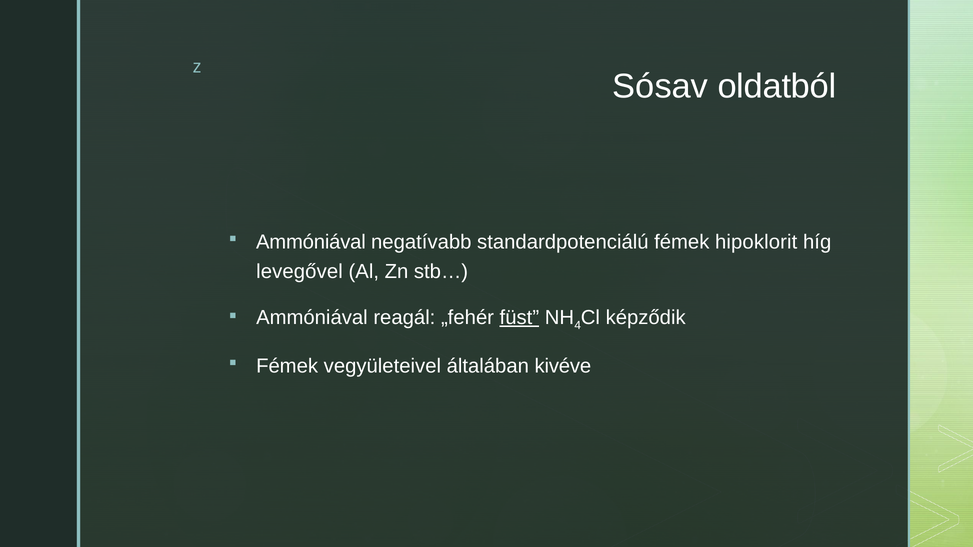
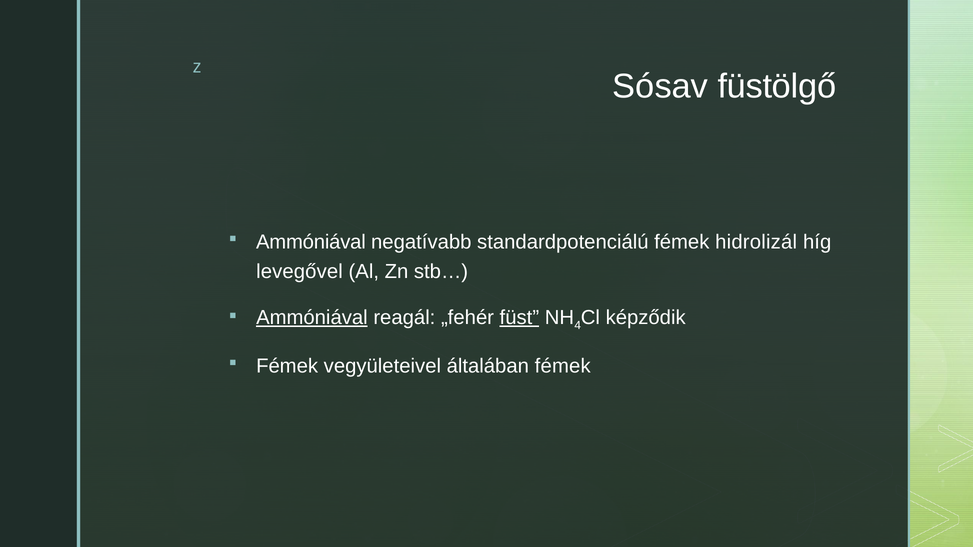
oldatból: oldatból -> füstölgő (777, 87)
hipoklorit: hipoklorit -> hidrolizál (756, 242)
Ammóniával underline: none -> present (312, 318)
általában kivéve: kivéve -> fémek (563, 366)
